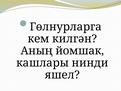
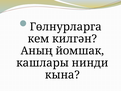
яшел: яшел -> кына (62, 75)
